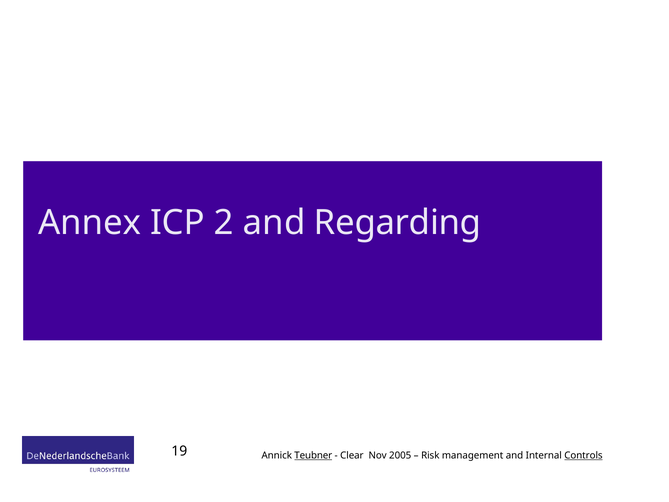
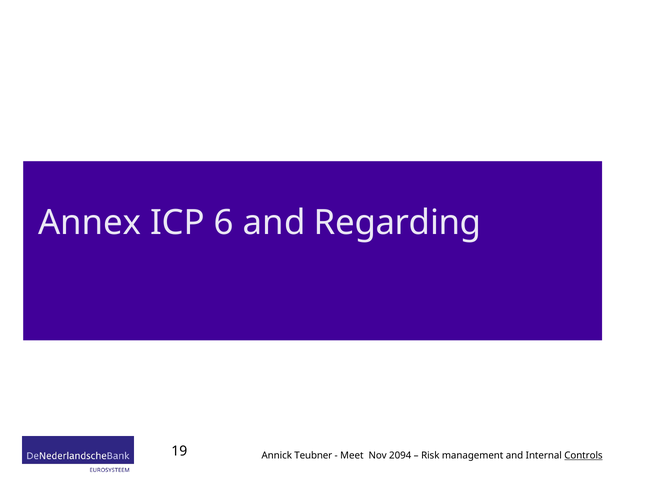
2: 2 -> 6 (224, 223)
Teubner underline: present -> none (313, 455)
Clear: Clear -> Meet (352, 455)
2005: 2005 -> 2094 (400, 455)
